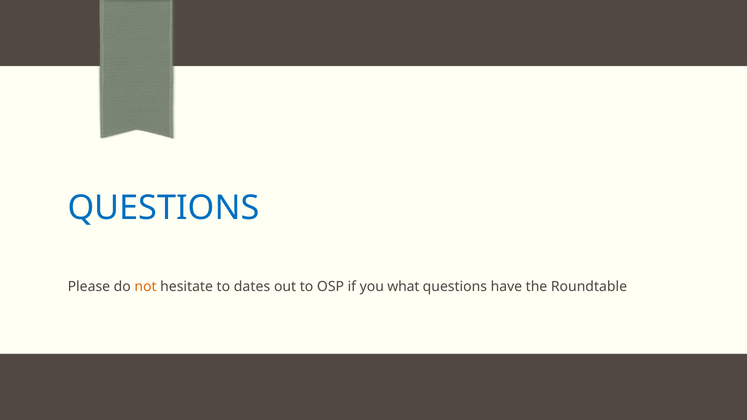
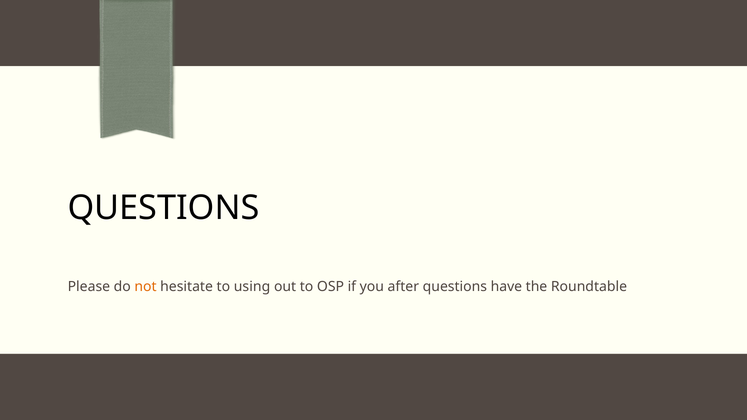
QUESTIONS colour: blue -> black (164, 208)
dates: dates -> using (252, 287)
what: what -> after (403, 287)
